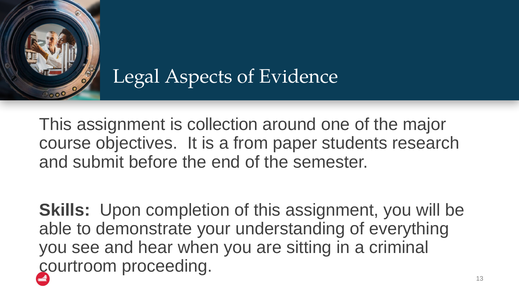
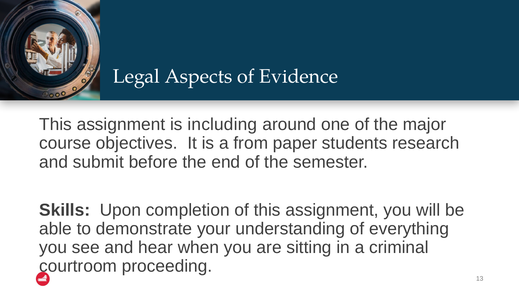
collection: collection -> including (222, 125)
